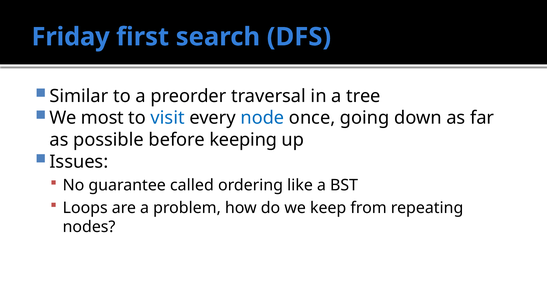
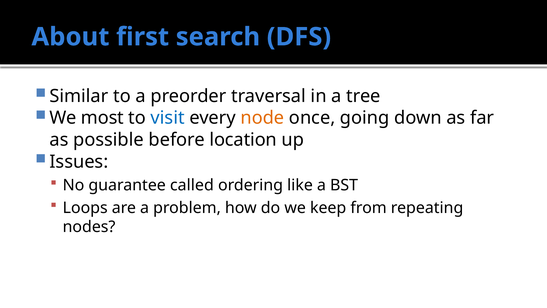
Friday: Friday -> About (70, 37)
node colour: blue -> orange (262, 118)
keeping: keeping -> location (243, 140)
